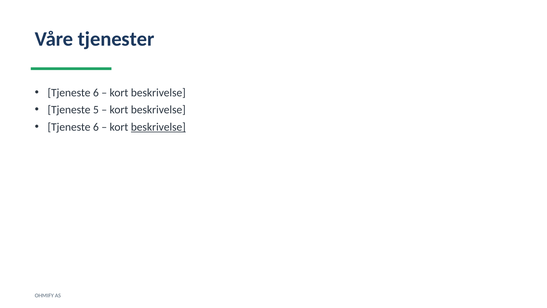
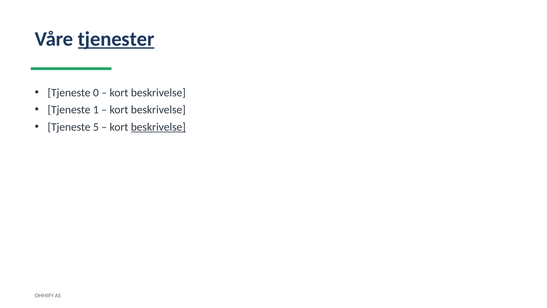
tjenester underline: none -> present (116, 39)
6: 6 -> 0 (96, 93)
5: 5 -> 1 (96, 110)
6: 6 -> 5 (96, 127)
